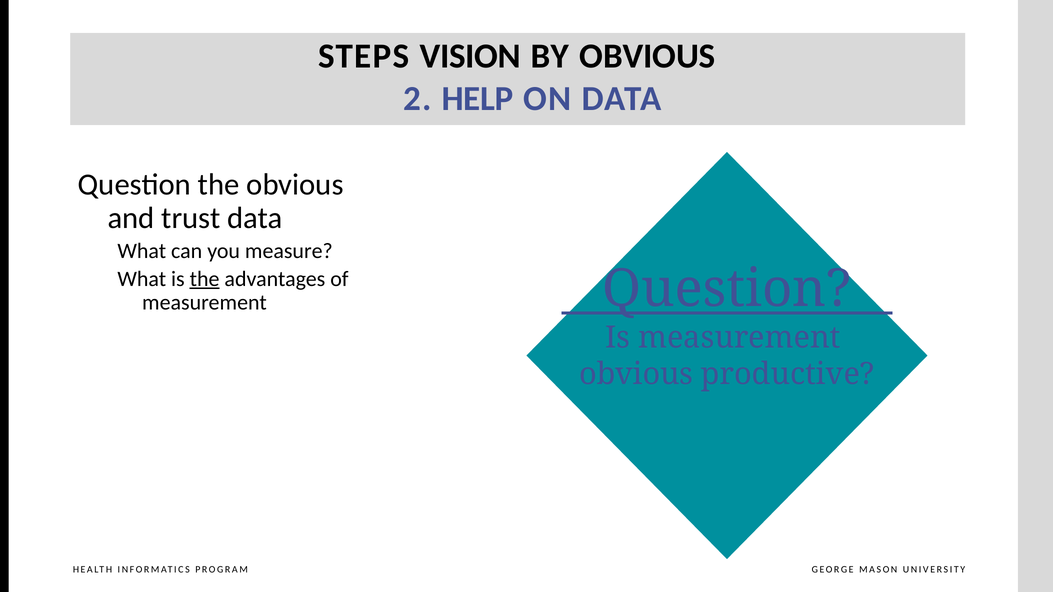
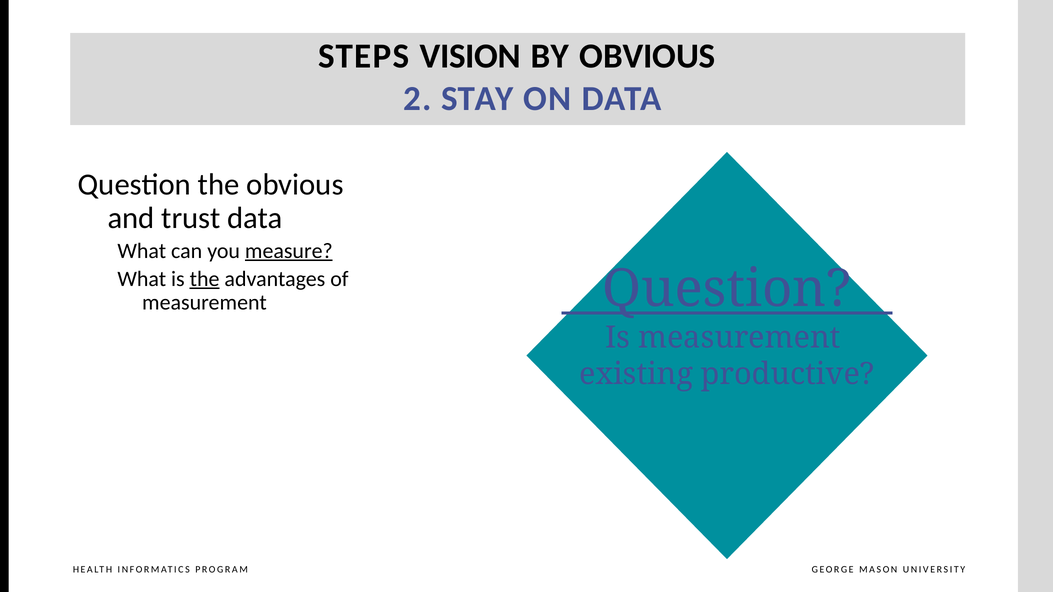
HELP: HELP -> STAY (478, 99)
measure underline: none -> present (289, 251)
obvious: obvious -> existing (636, 375)
